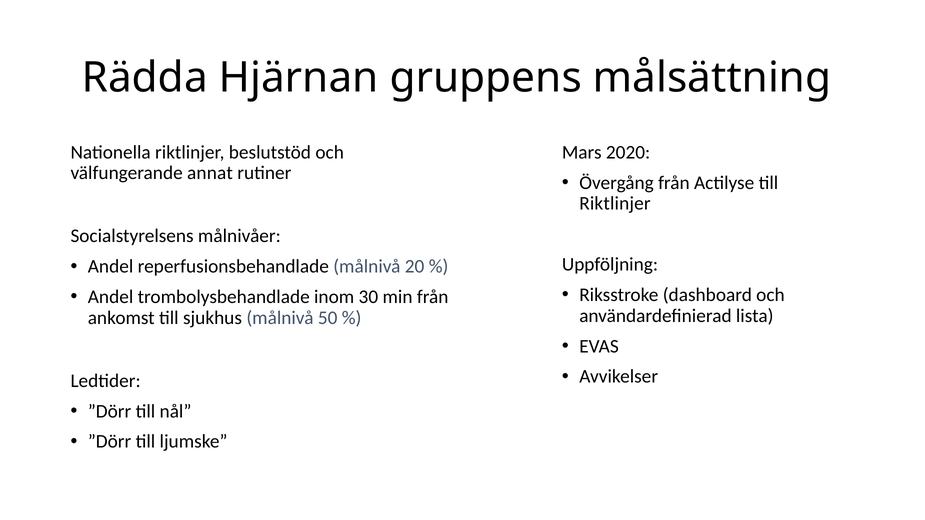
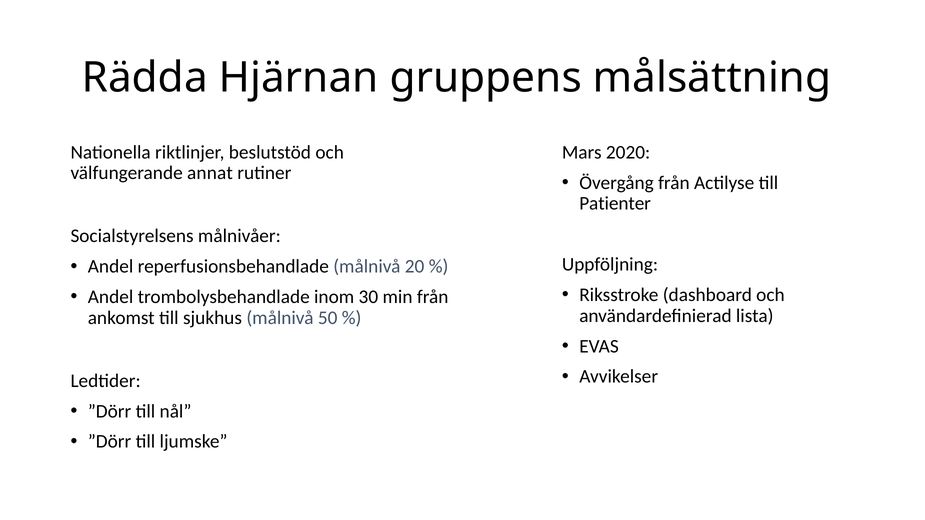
Riktlinjer: Riktlinjer -> Patienter (615, 204)
